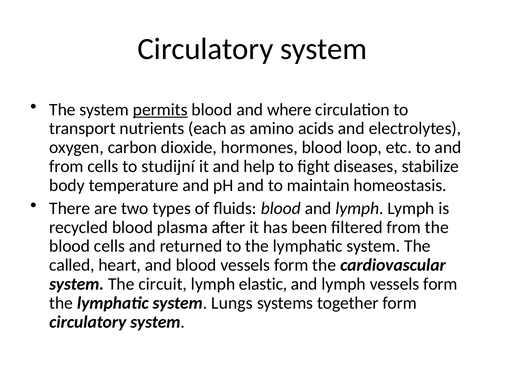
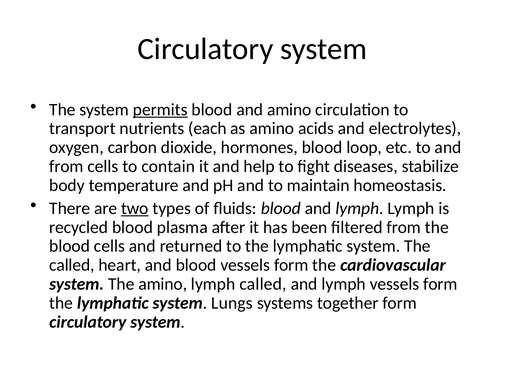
and where: where -> amino (289, 110)
studijní: studijní -> contain (168, 166)
two underline: none -> present (135, 208)
The circuit: circuit -> amino (163, 284)
lymph elastic: elastic -> called (263, 284)
